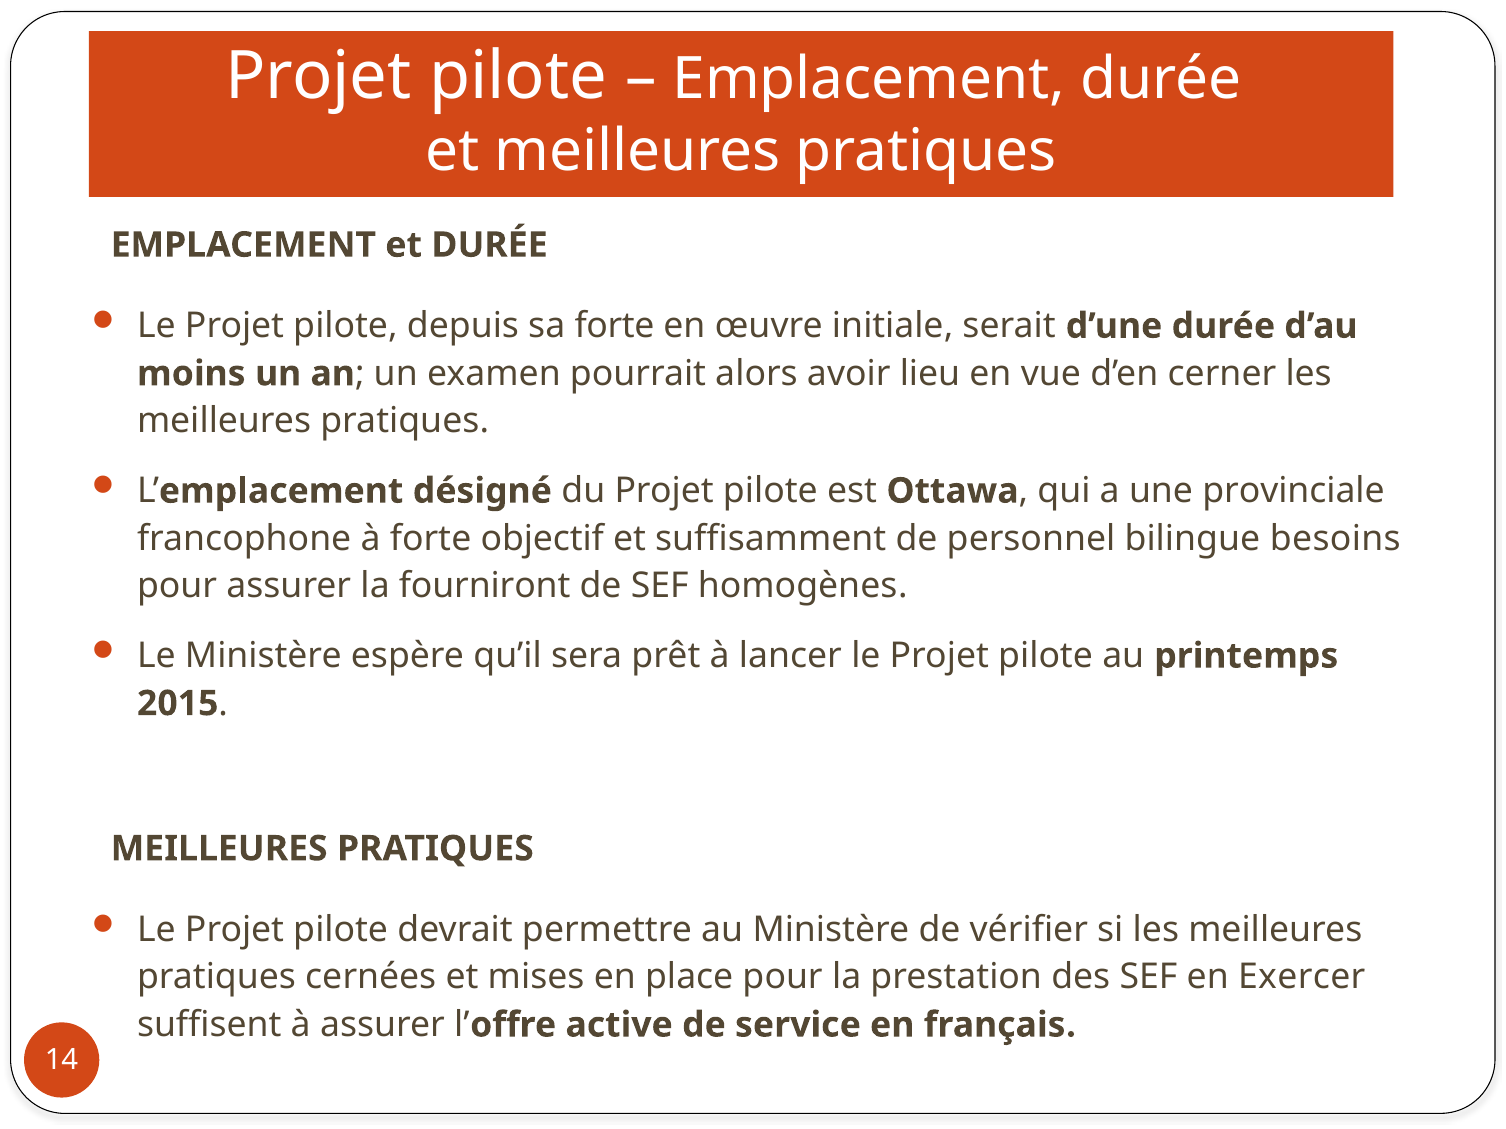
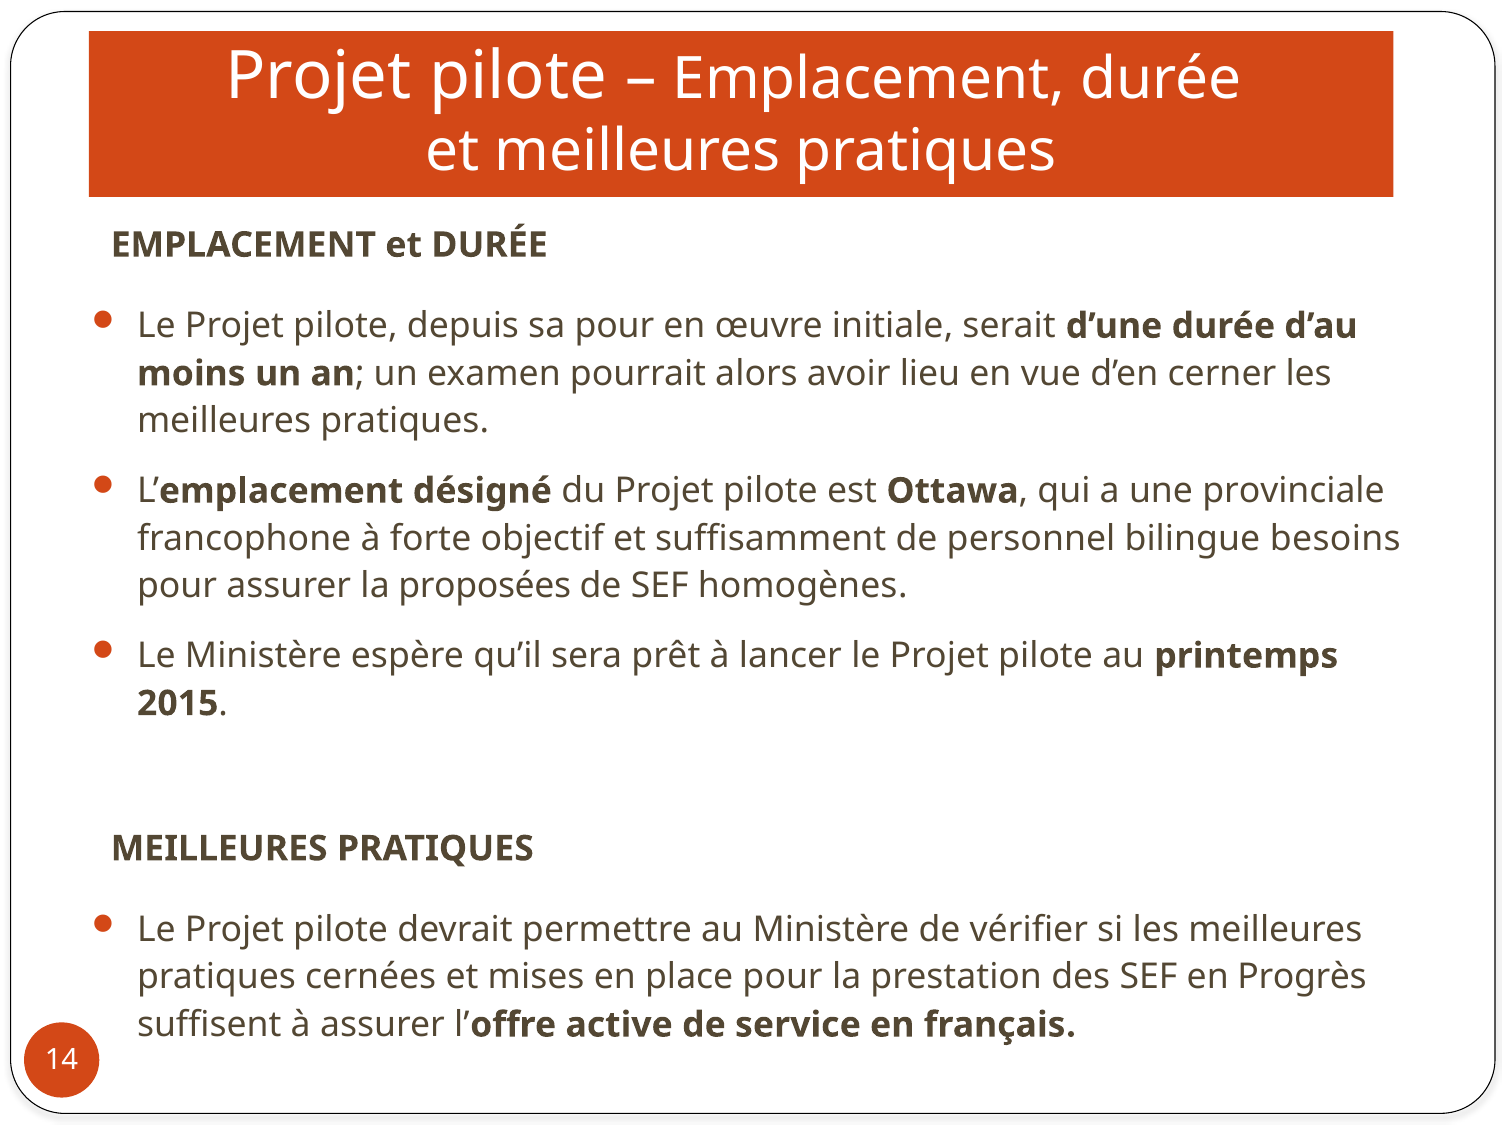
sa forte: forte -> pour (614, 326)
fourniront: fourniront -> proposées (485, 586)
Exercer: Exercer -> Progrès (1302, 978)
